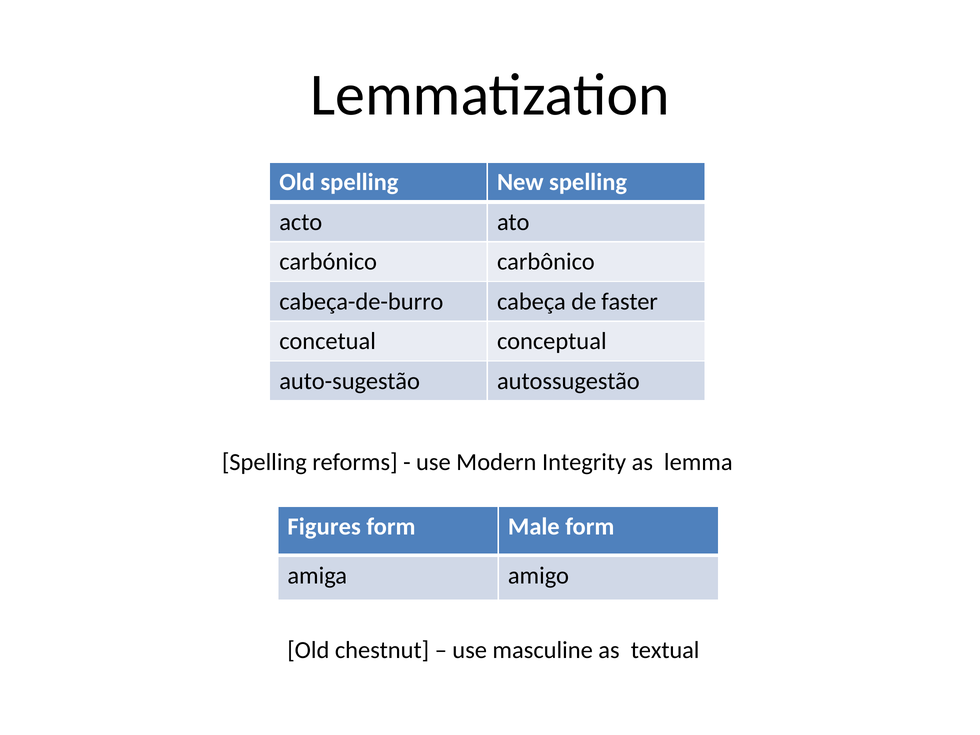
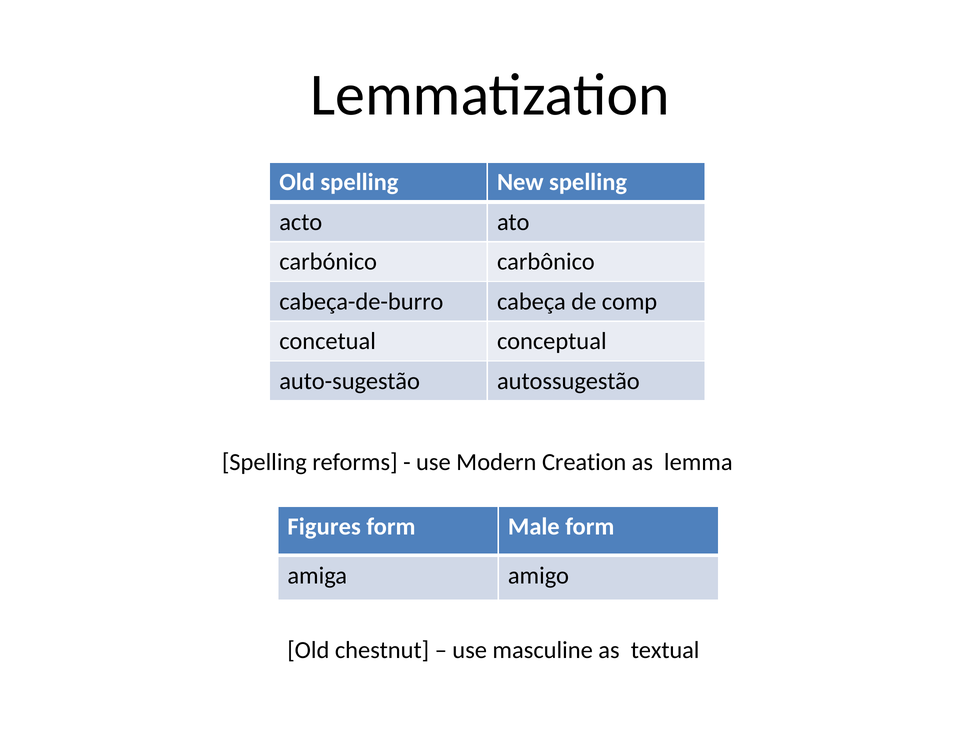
faster: faster -> comp (630, 302)
Integrity: Integrity -> Creation (584, 462)
